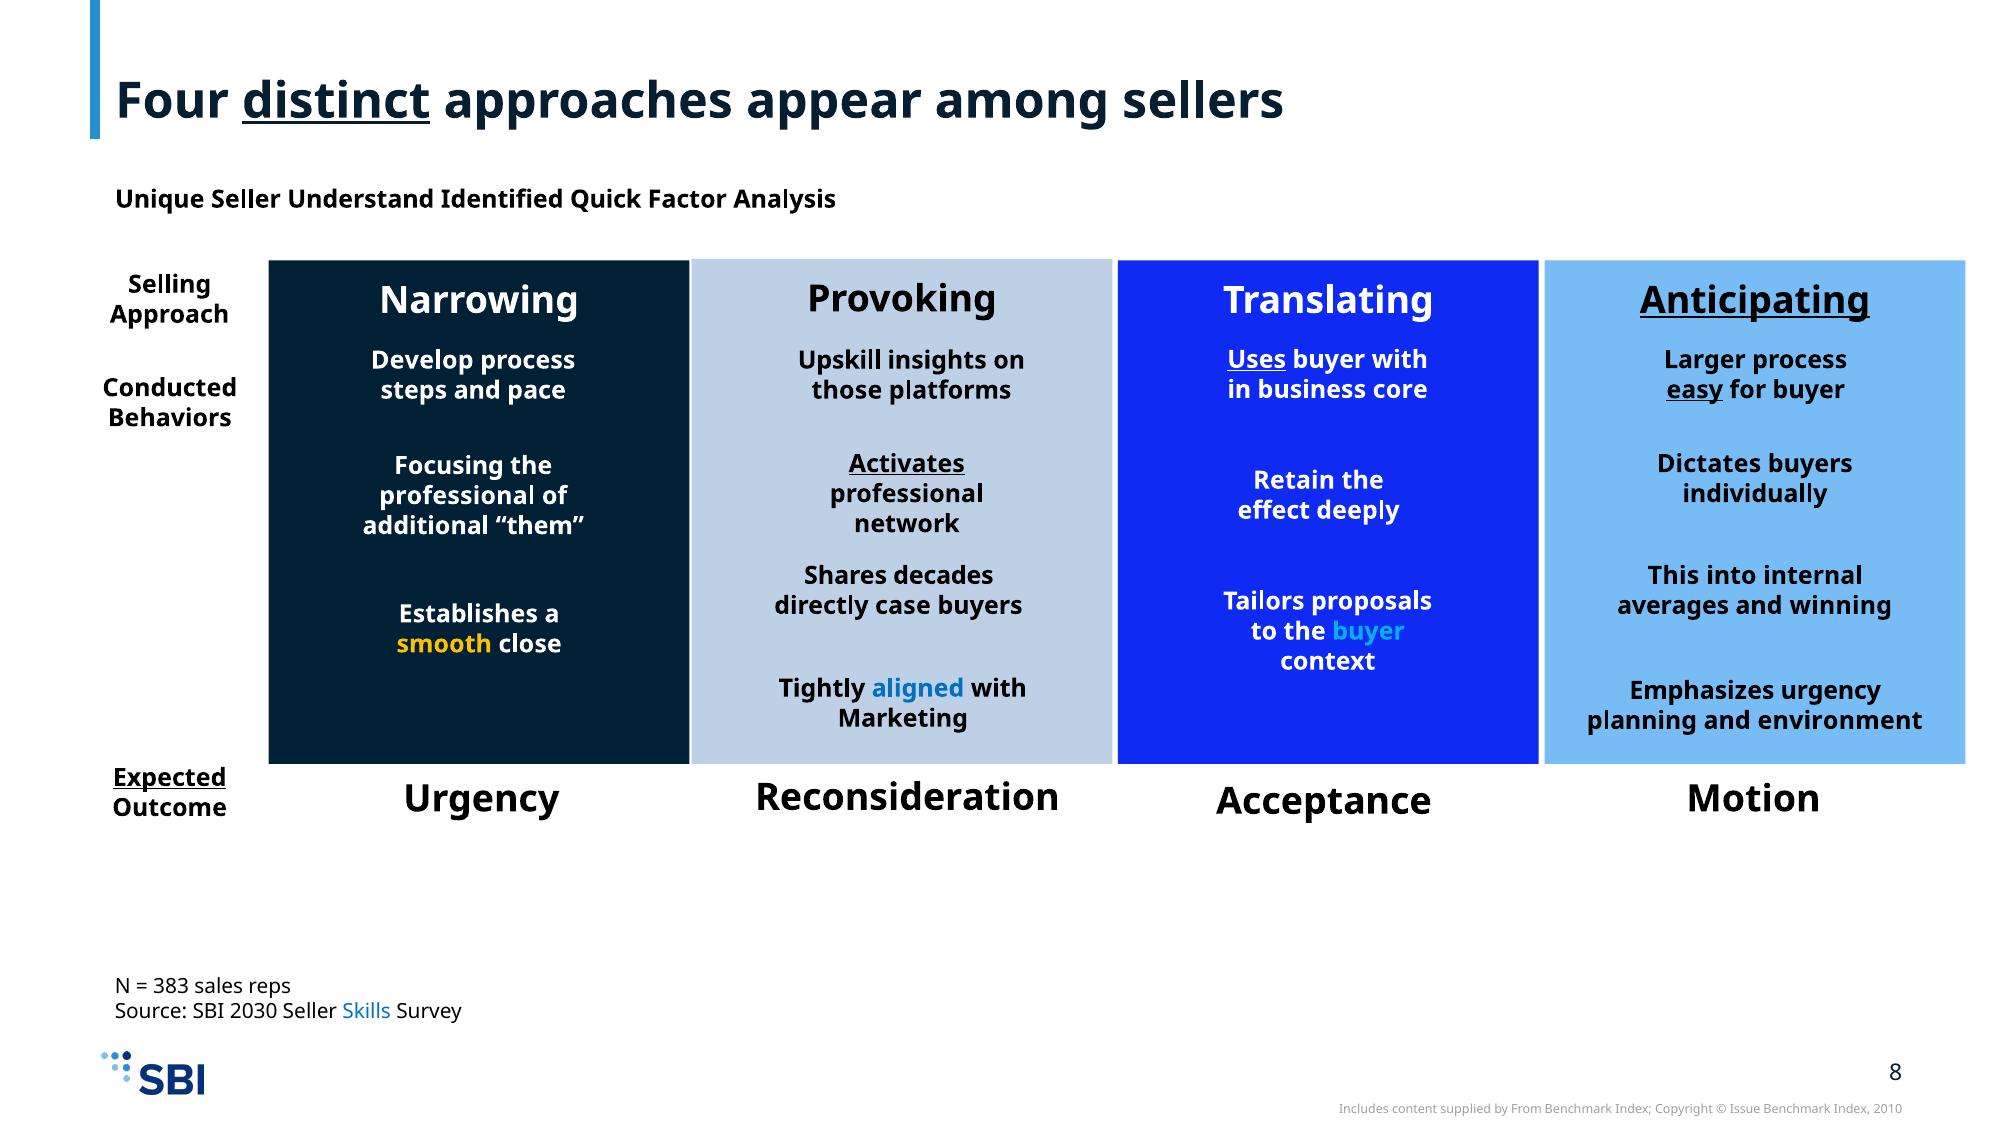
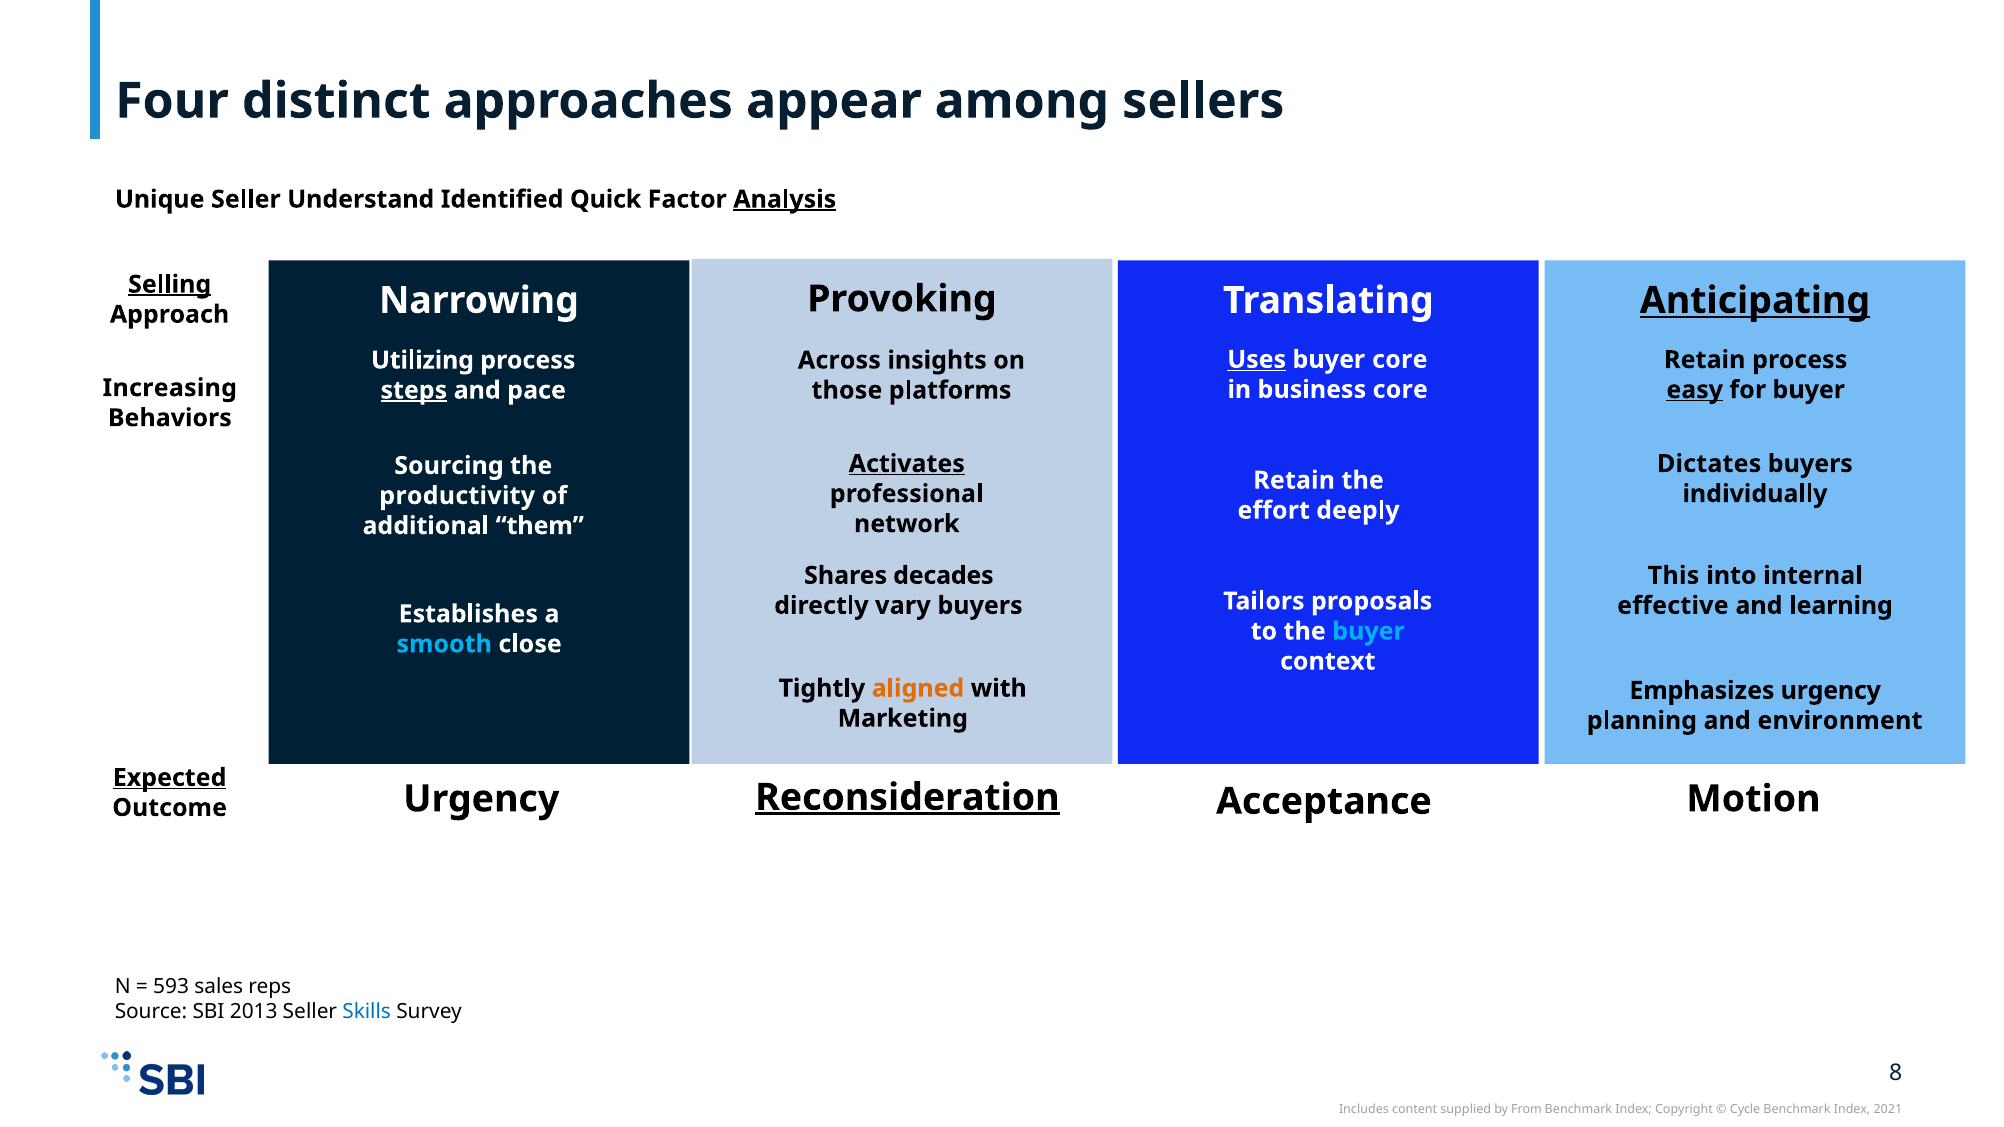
distinct underline: present -> none (336, 101)
Analysis underline: none -> present (785, 199)
Selling underline: none -> present (170, 284)
buyer with: with -> core (1400, 360)
Larger: Larger -> Retain (1705, 360)
Develop: Develop -> Utilizing (422, 360)
Upskill: Upskill -> Across (839, 360)
Conducted: Conducted -> Increasing (170, 388)
steps underline: none -> present (414, 390)
Focusing: Focusing -> Sourcing (449, 466)
professional: professional -> productivity (457, 496)
effect: effect -> effort (1274, 511)
case: case -> vary (903, 606)
averages: averages -> effective (1673, 606)
winning: winning -> learning (1841, 606)
smooth colour: yellow -> light blue (444, 644)
aligned colour: blue -> orange (918, 688)
Reconsideration underline: none -> present (907, 798)
383: 383 -> 593 (171, 987)
2030: 2030 -> 2013 (254, 1012)
Issue: Issue -> Cycle (1745, 1109)
2010: 2010 -> 2021 (1888, 1109)
